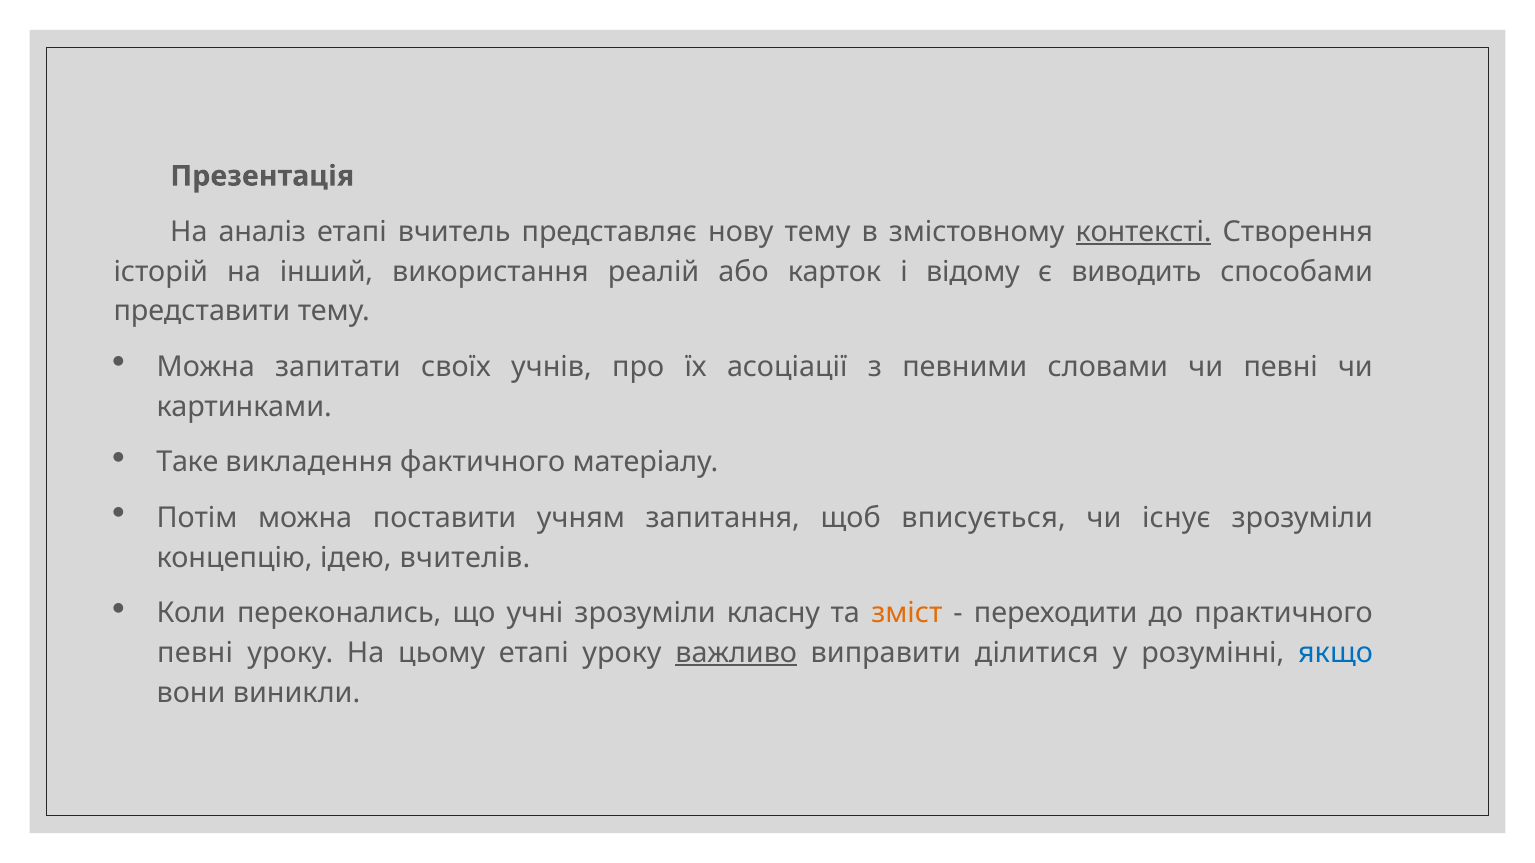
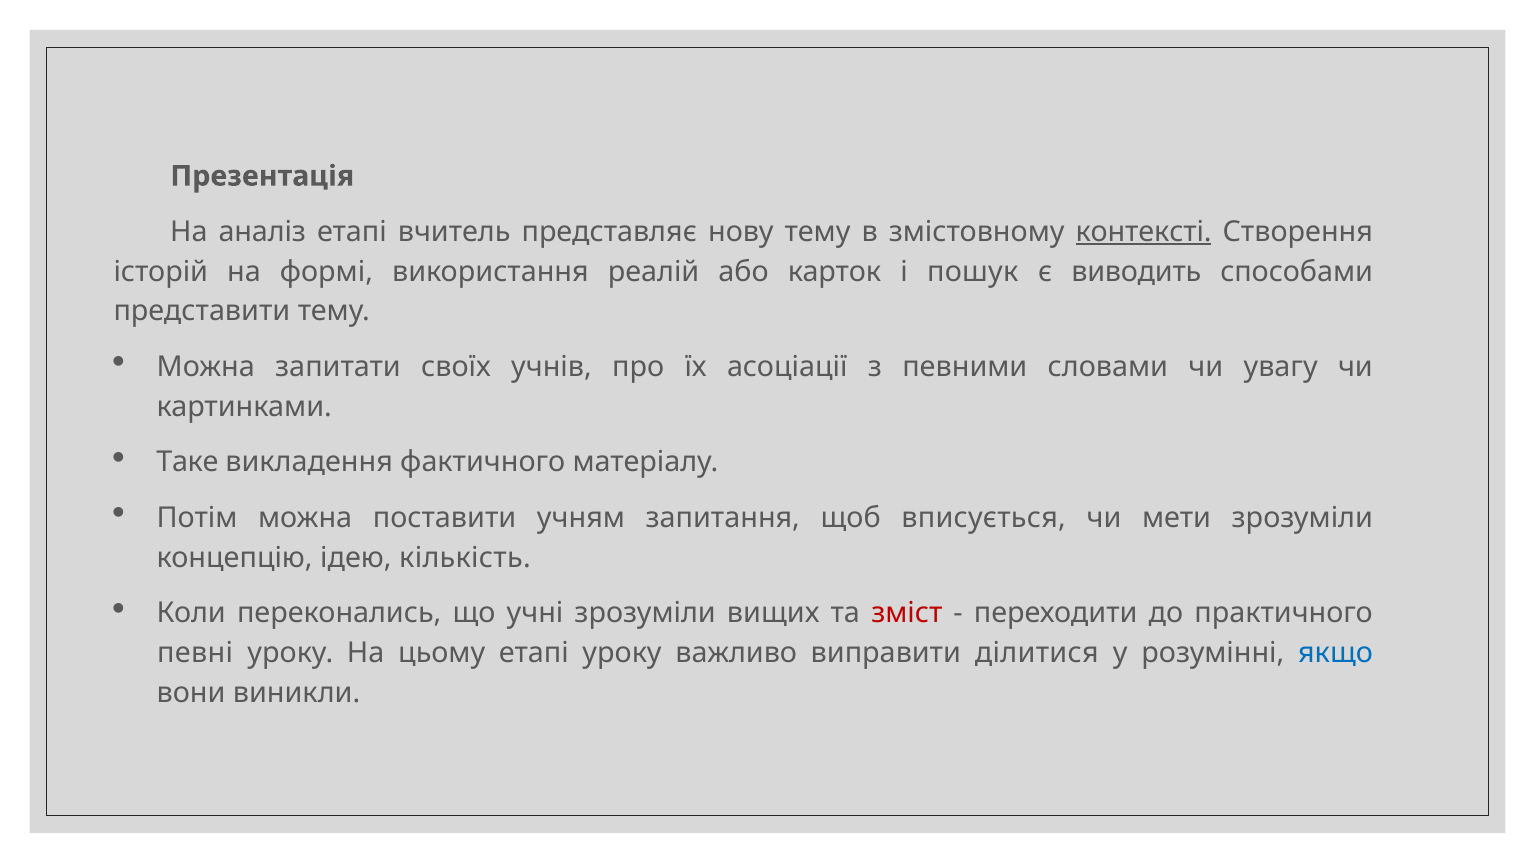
інший: інший -> формі (326, 272)
відому: відому -> пошук (973, 272)
чи певні: певні -> увагу (1281, 367)
існує: існує -> мети (1177, 518)
вчителів: вчителів -> кількість (465, 558)
класну: класну -> вищих (773, 614)
зміст colour: orange -> red (907, 614)
важливо underline: present -> none (736, 653)
